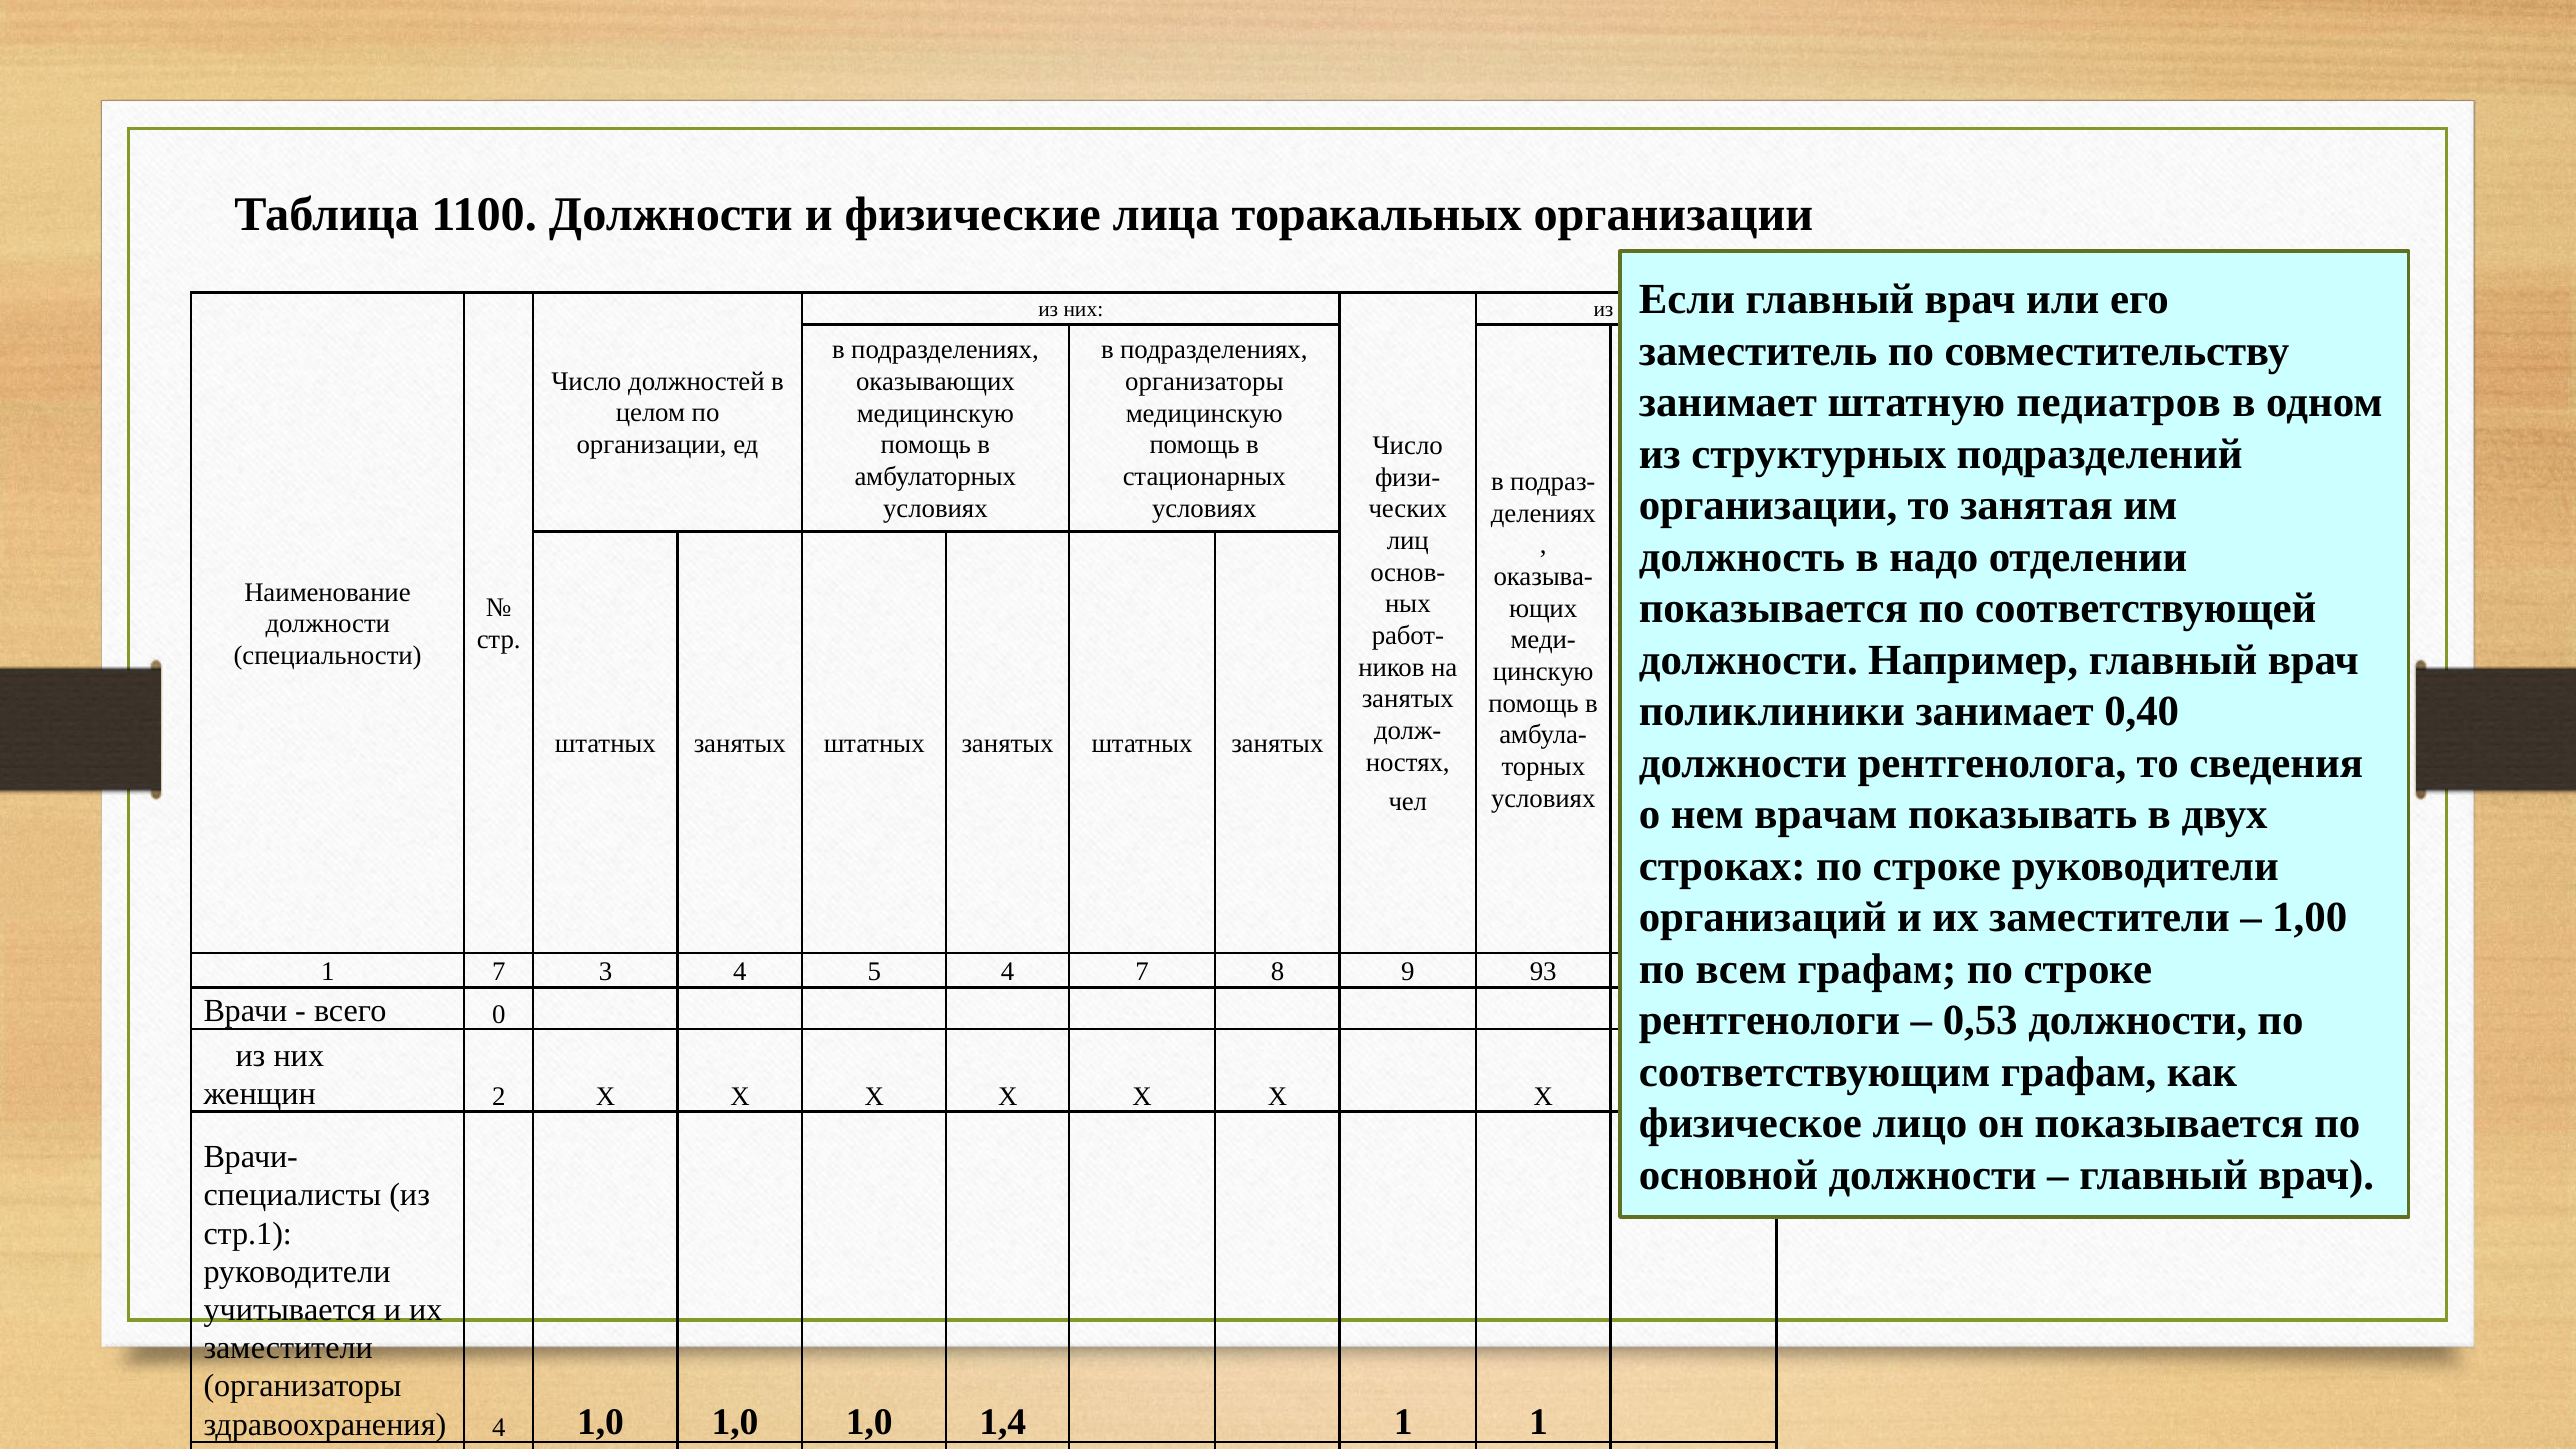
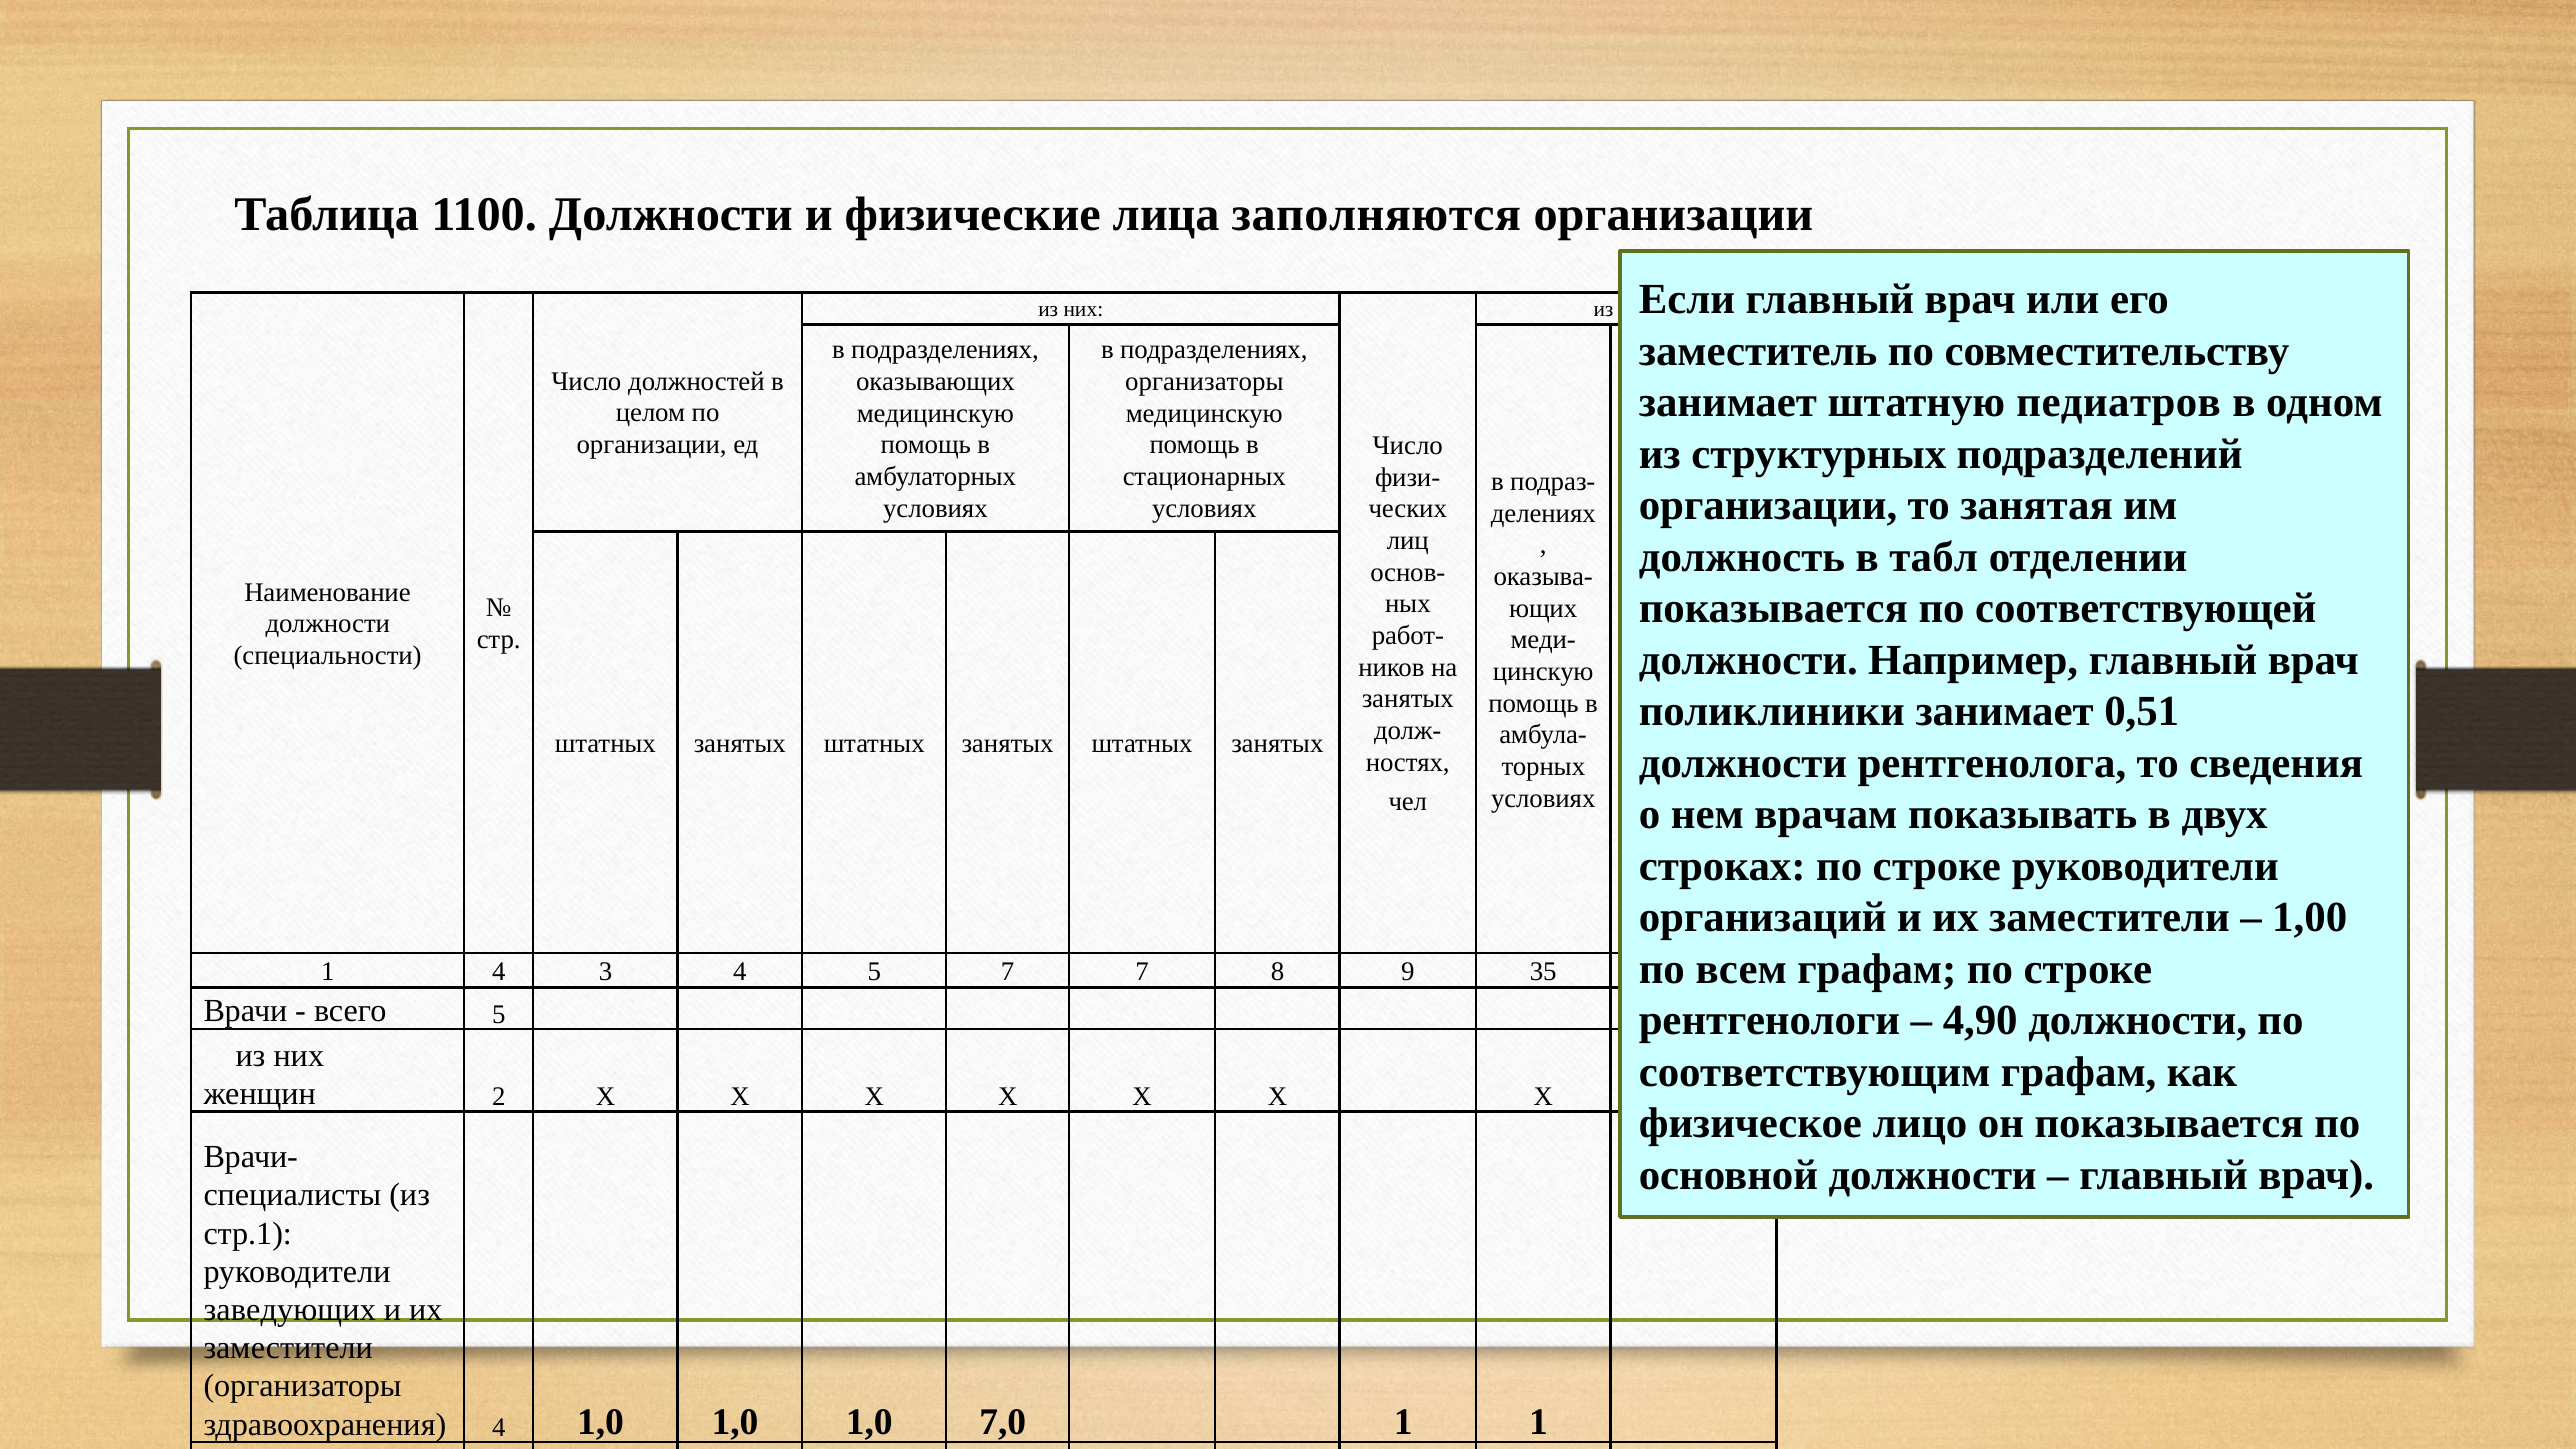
торакальных: торакальных -> заполняются (1376, 215)
надо: надо -> табл (1934, 557)
0,40: 0,40 -> 0,51 (2142, 711)
1 7: 7 -> 4 (499, 971)
5 4: 4 -> 7 (1008, 971)
93: 93 -> 35 (1543, 971)
всего 0: 0 -> 5 (499, 1014)
0,53: 0,53 -> 4,90 (1980, 1020)
учитывается: учитывается -> заведующих (290, 1310)
1,4: 1,4 -> 7,0 (1003, 1422)
